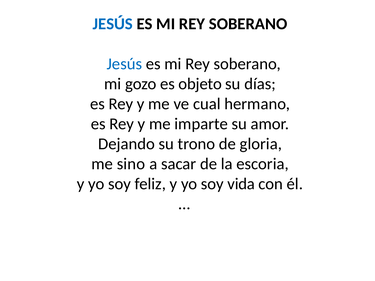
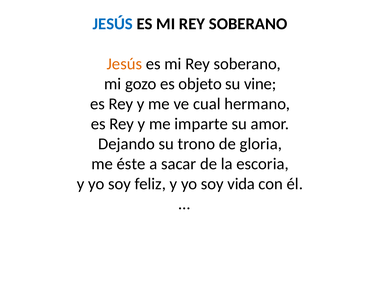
Jesús colour: blue -> orange (124, 64)
días: días -> vine (260, 84)
sino: sino -> éste (131, 164)
